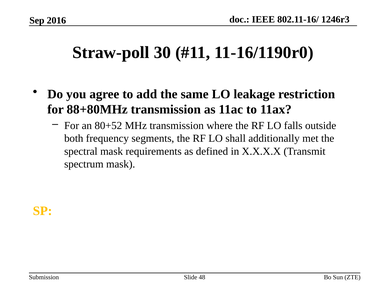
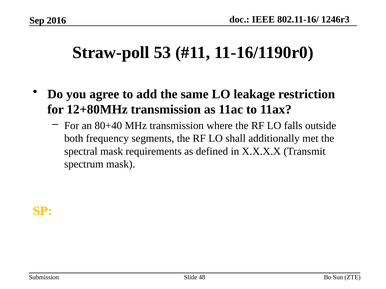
30: 30 -> 53 (162, 53)
88+80MHz: 88+80MHz -> 12+80MHz (97, 110)
80+52: 80+52 -> 80+40 (108, 126)
